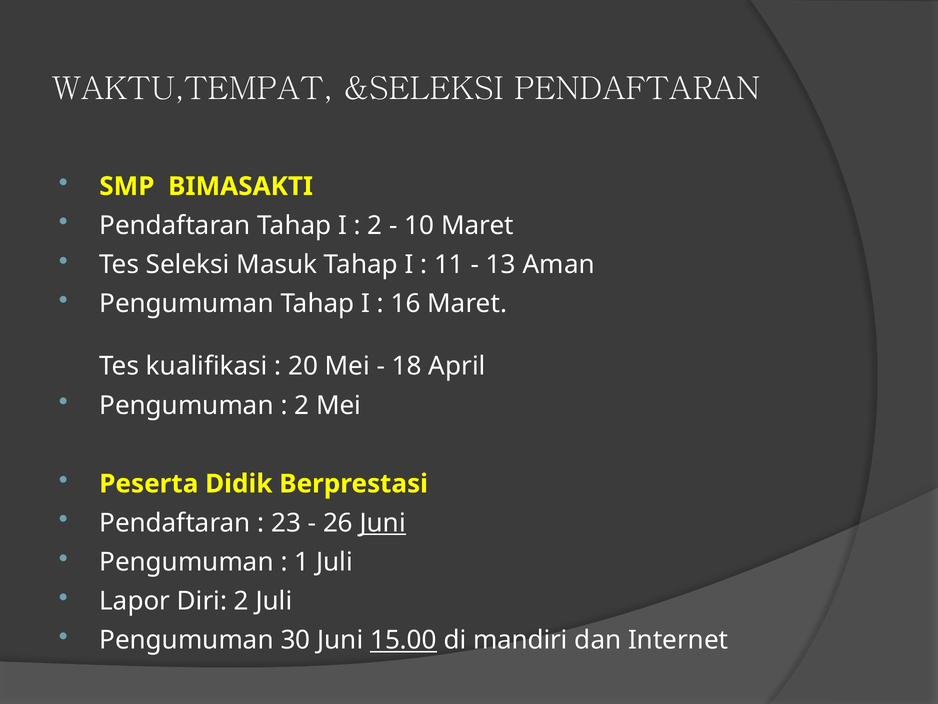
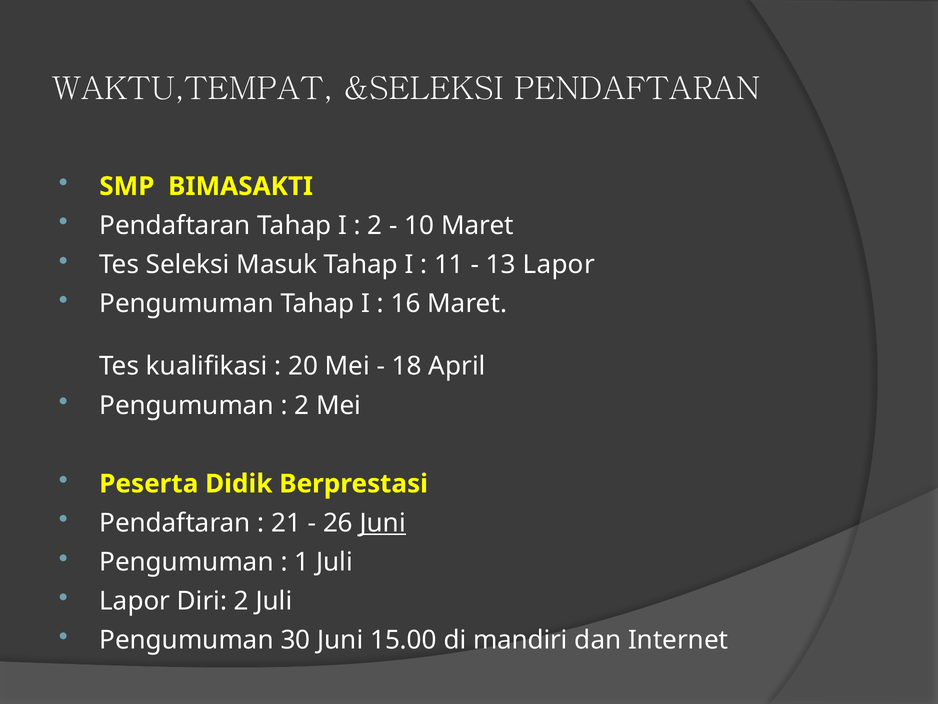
13 Aman: Aman -> Lapor (559, 264)
23: 23 -> 21 (286, 523)
15.00 underline: present -> none (403, 640)
